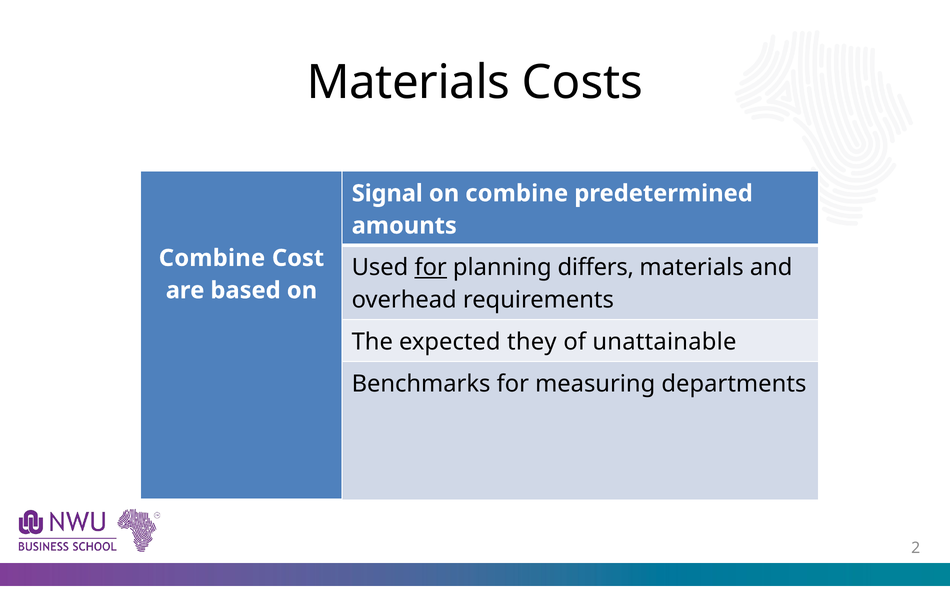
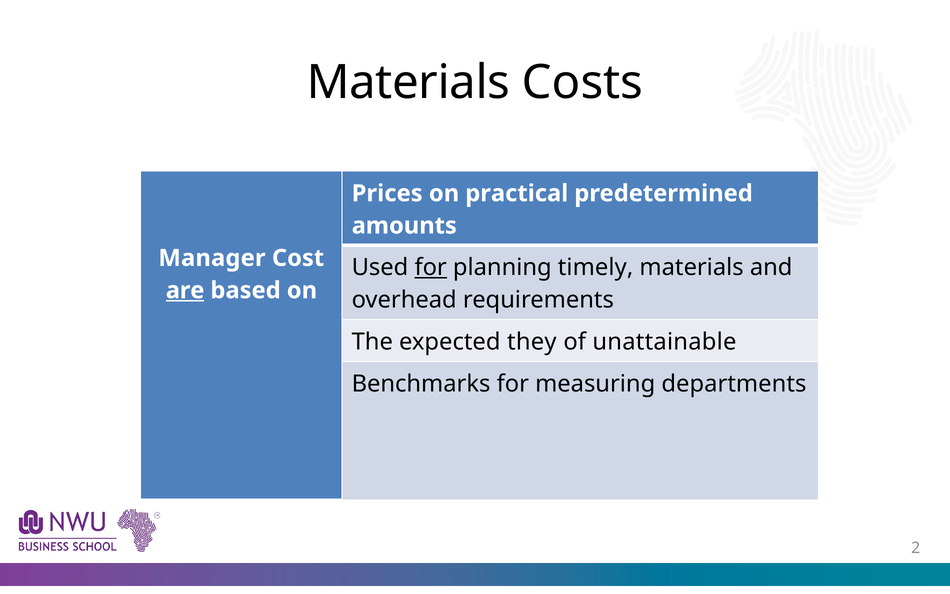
Signal: Signal -> Prices (387, 193)
on combine: combine -> practical (517, 193)
Combine: Combine -> Manager (212, 258)
differs: differs -> timely (596, 268)
are underline: none -> present (185, 290)
